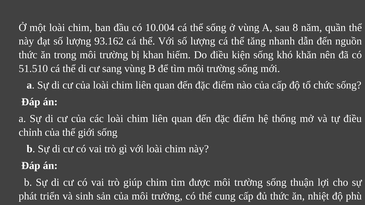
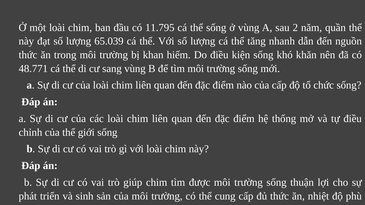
10.004: 10.004 -> 11.795 (160, 28)
8: 8 -> 2 (295, 28)
93.162: 93.162 -> 65.039 (109, 41)
51.510: 51.510 -> 48.771 (33, 69)
